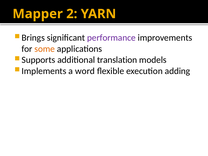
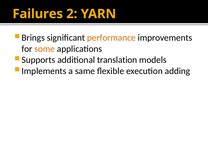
Mapper: Mapper -> Failures (38, 14)
performance colour: purple -> orange (111, 38)
word: word -> same (85, 71)
